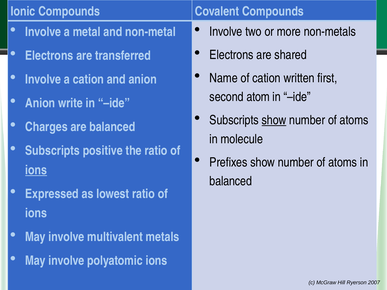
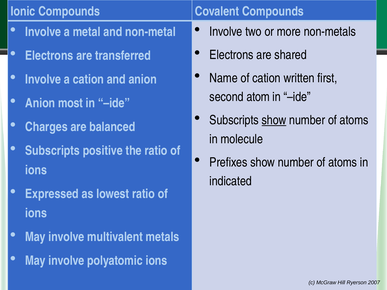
write: write -> most (71, 103)
ions underline: present -> none (36, 170)
balanced: balanced -> indicated (231, 181)
